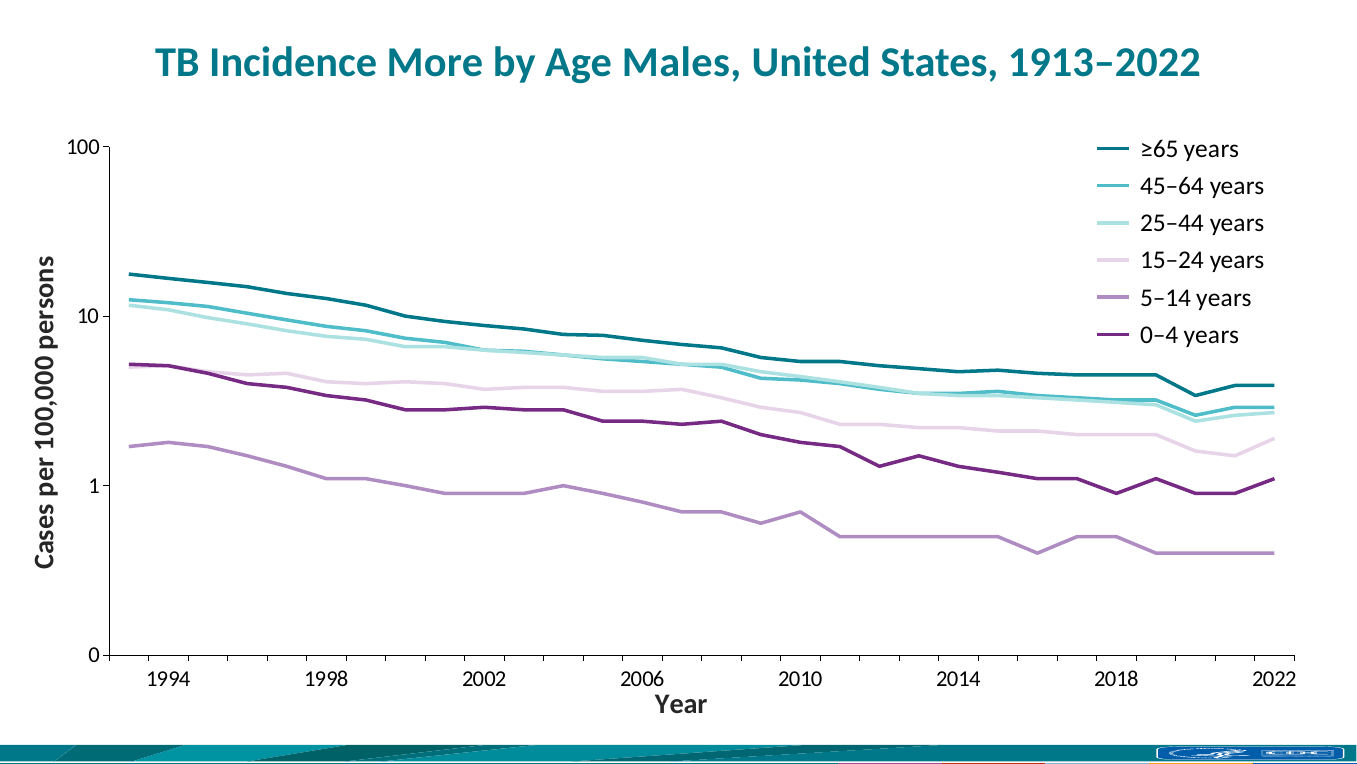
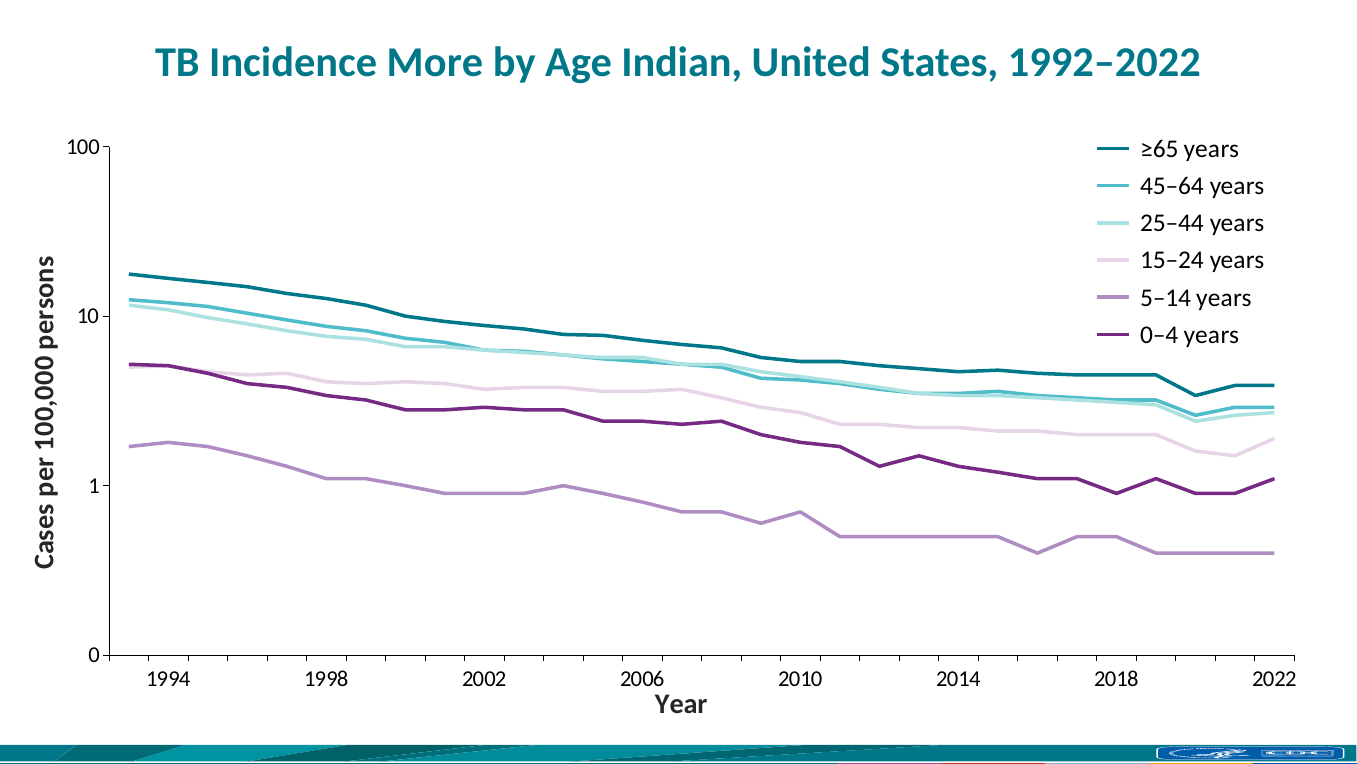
Males: Males -> Indian (682, 63)
1913–2022: 1913–2022 -> 1992–2022 (1104, 63)
